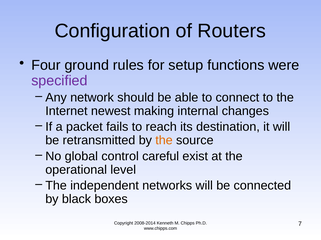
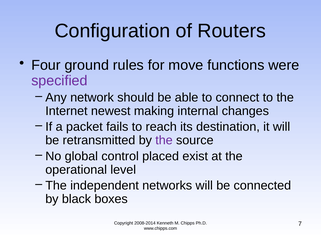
setup: setup -> move (186, 65)
the colour: orange -> purple (164, 141)
careful: careful -> placed (161, 157)
